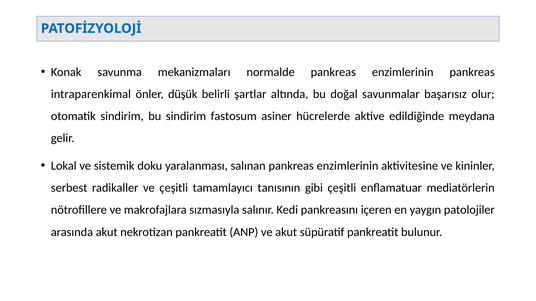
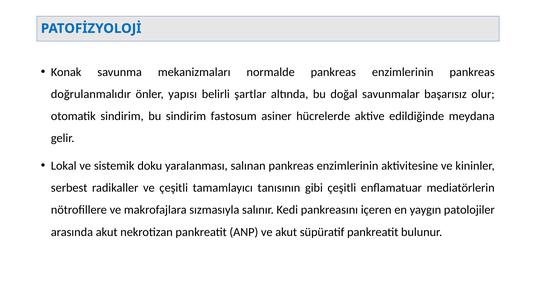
intraparenkimal: intraparenkimal -> doğrulanmalıdır (91, 94)
düşük: düşük -> yapısı (183, 94)
